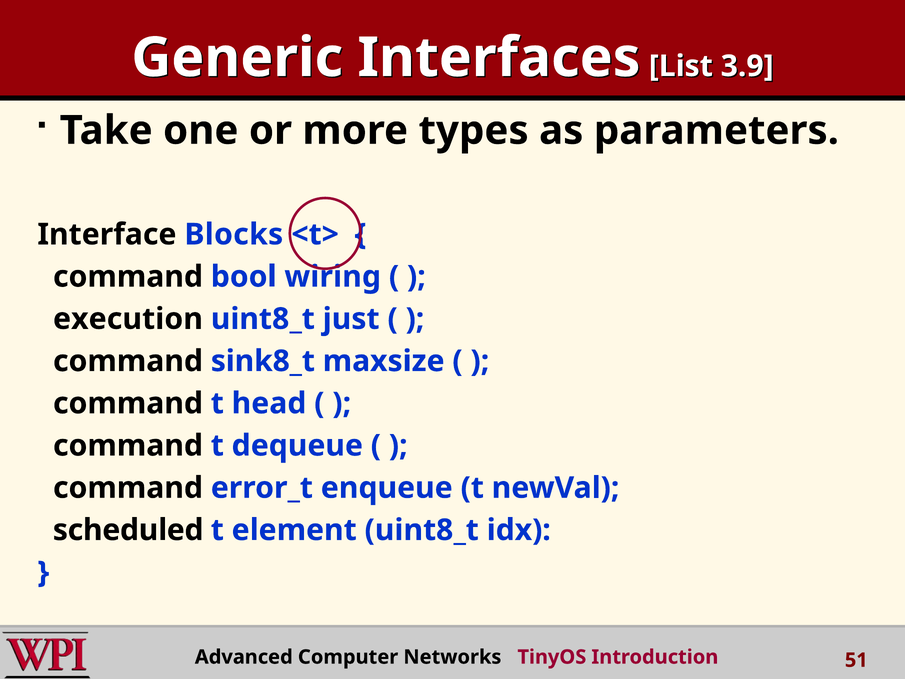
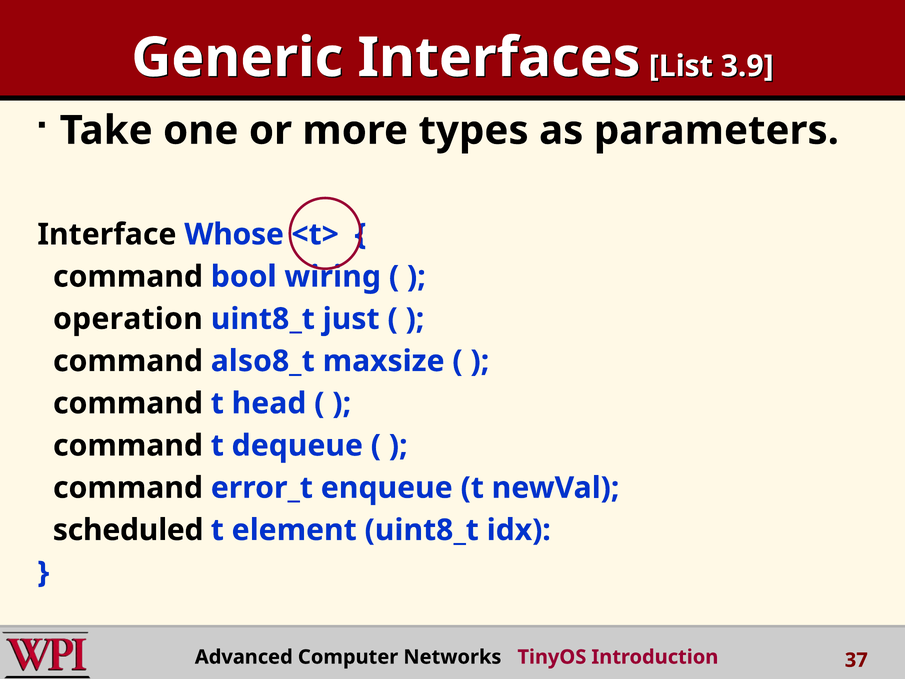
Blocks: Blocks -> Whose (234, 234)
execution: execution -> operation (128, 319)
sink8_t: sink8_t -> also8_t (263, 361)
51: 51 -> 37 (856, 660)
